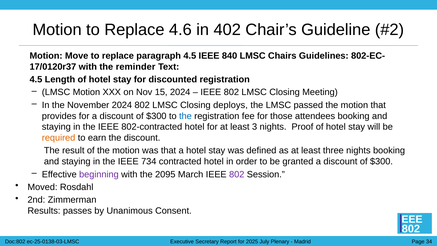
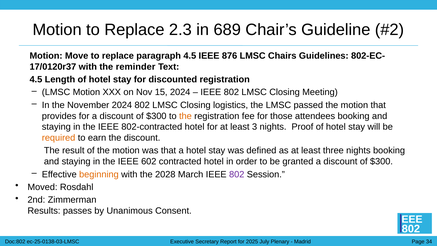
4.6: 4.6 -> 2.3 (180, 30)
402: 402 -> 689 (227, 30)
840: 840 -> 876 (230, 56)
deploys: deploys -> logistics (231, 105)
the colour: blue -> orange (185, 116)
734: 734 -> 602 (149, 161)
beginning colour: purple -> orange (99, 174)
2095: 2095 -> 2028 (165, 174)
